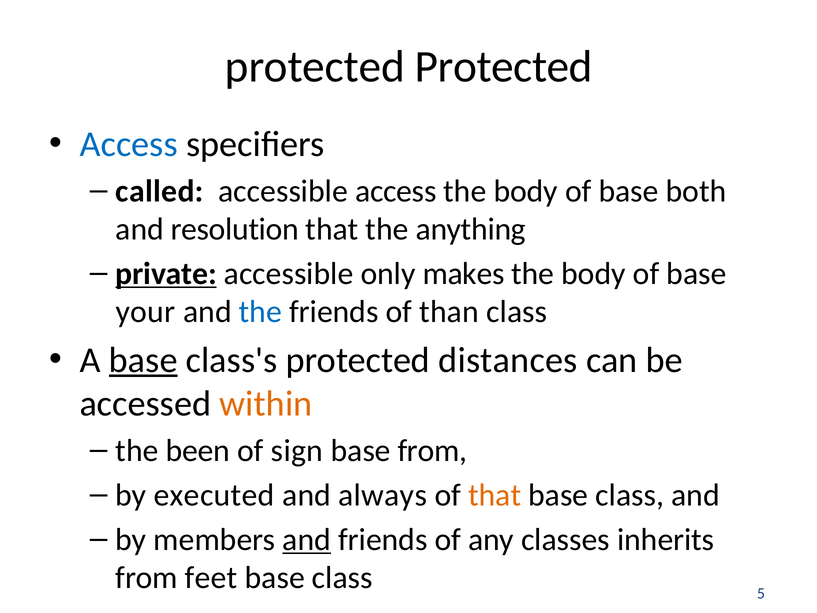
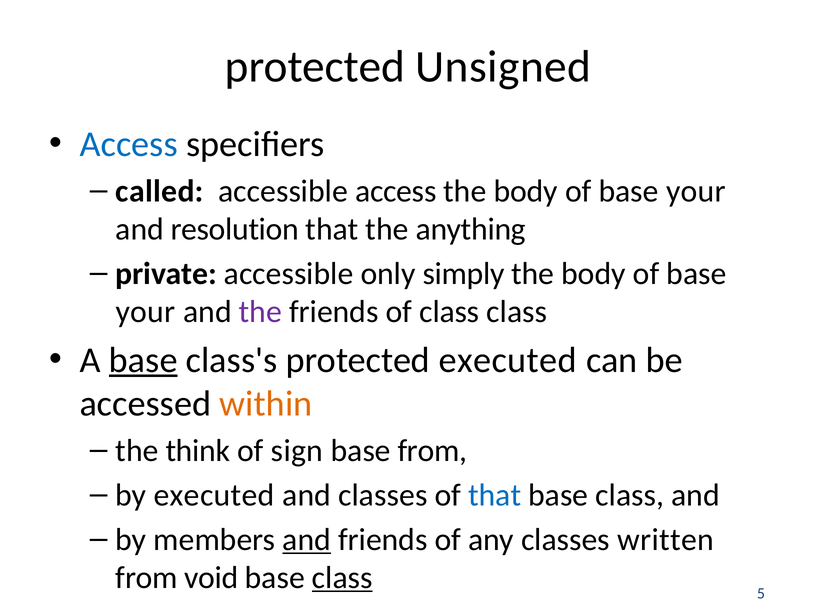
protected Protected: Protected -> Unsigned (503, 66)
both: both -> your (696, 191)
private underline: present -> none (166, 274)
makes: makes -> simply (464, 274)
the colour: blue -> purple (260, 312)
of than: than -> class (449, 312)
protected distances: distances -> executed (508, 360)
been: been -> think (198, 450)
and always: always -> classes (383, 495)
that colour: orange -> blue (495, 495)
inherits: inherits -> written (666, 539)
feet: feet -> void (211, 577)
class underline: none -> present (342, 577)
